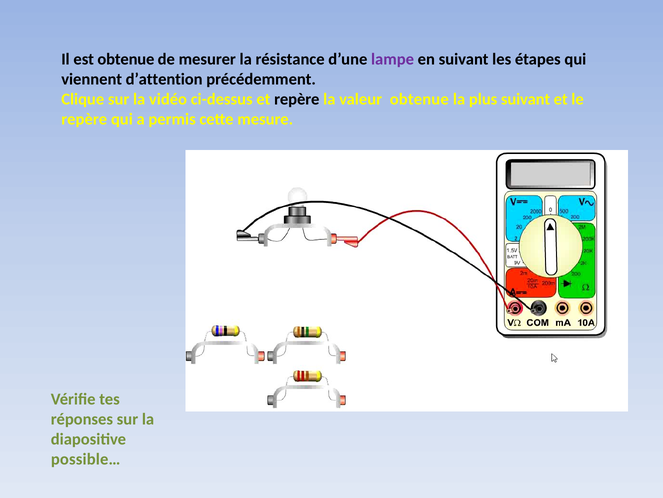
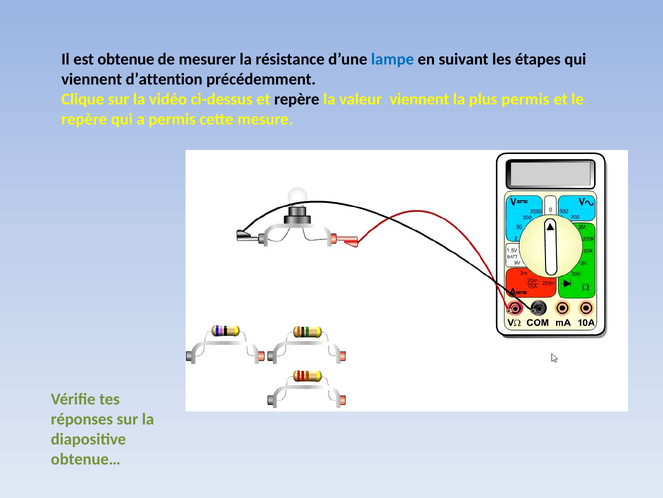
lampe colour: purple -> blue (393, 59)
valeur obtenue: obtenue -> viennent (419, 99)
plus suivant: suivant -> permis (525, 99)
possible…: possible… -> obtenue… (86, 458)
